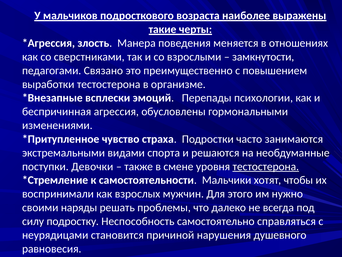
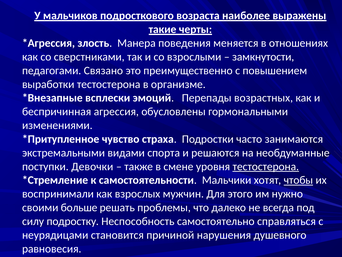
психологии: психологии -> возрастных (264, 98)
чтобы underline: none -> present (298, 180)
наряды: наряды -> больше (79, 207)
